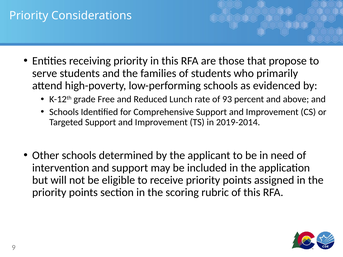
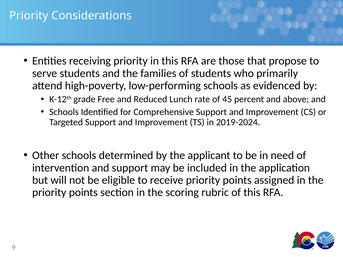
93: 93 -> 45 (227, 99)
2019-2014: 2019-2014 -> 2019-2024 (238, 122)
